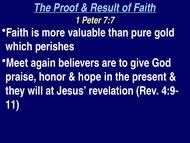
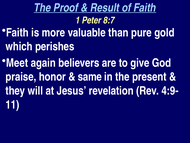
7:7: 7:7 -> 8:7 (109, 20)
hope: hope -> same (90, 77)
